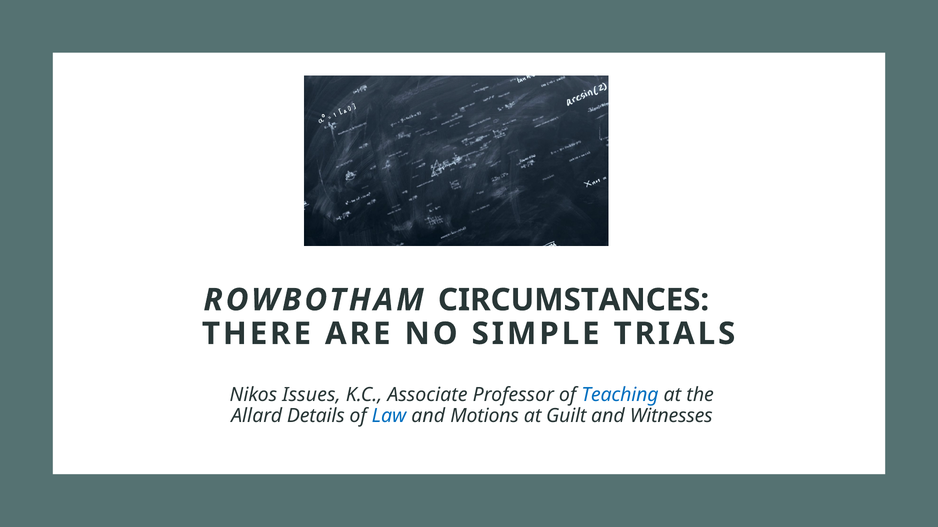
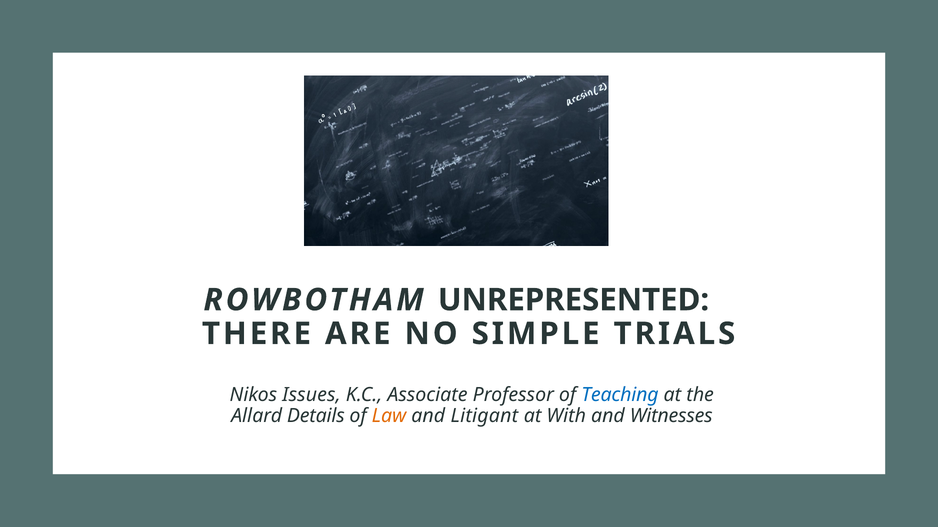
CIRCUMSTANCES: CIRCUMSTANCES -> UNREPRESENTED (574, 300)
Law colour: blue -> orange (389, 416)
Motions: Motions -> Litigant (484, 416)
Guilt: Guilt -> With (566, 416)
